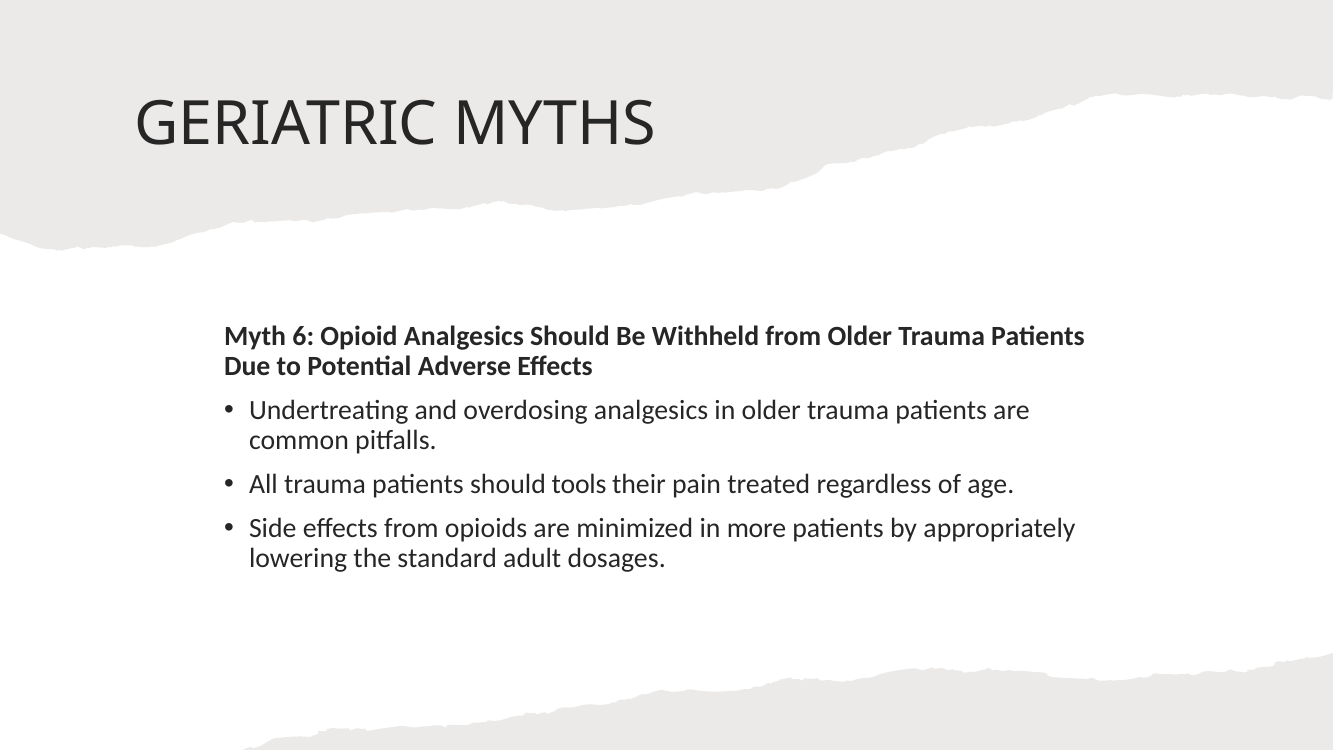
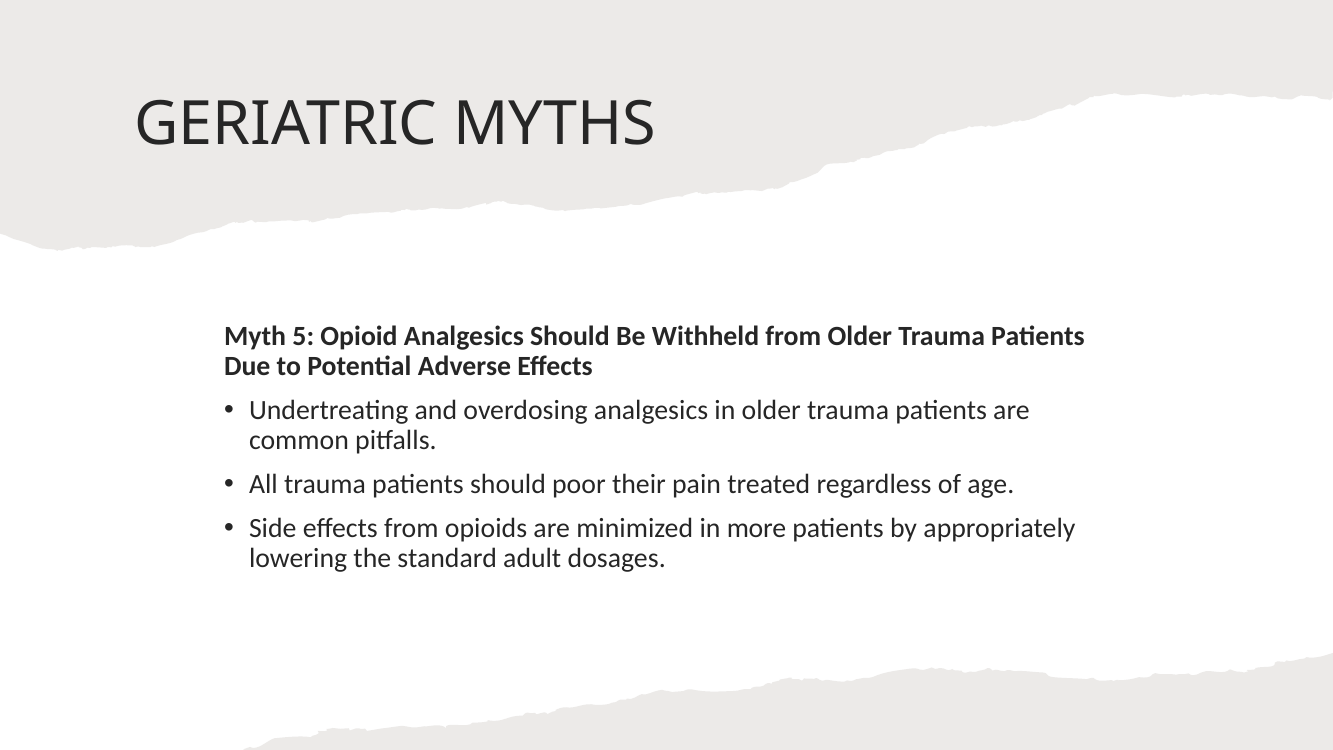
6: 6 -> 5 (303, 336)
tools: tools -> poor (579, 484)
